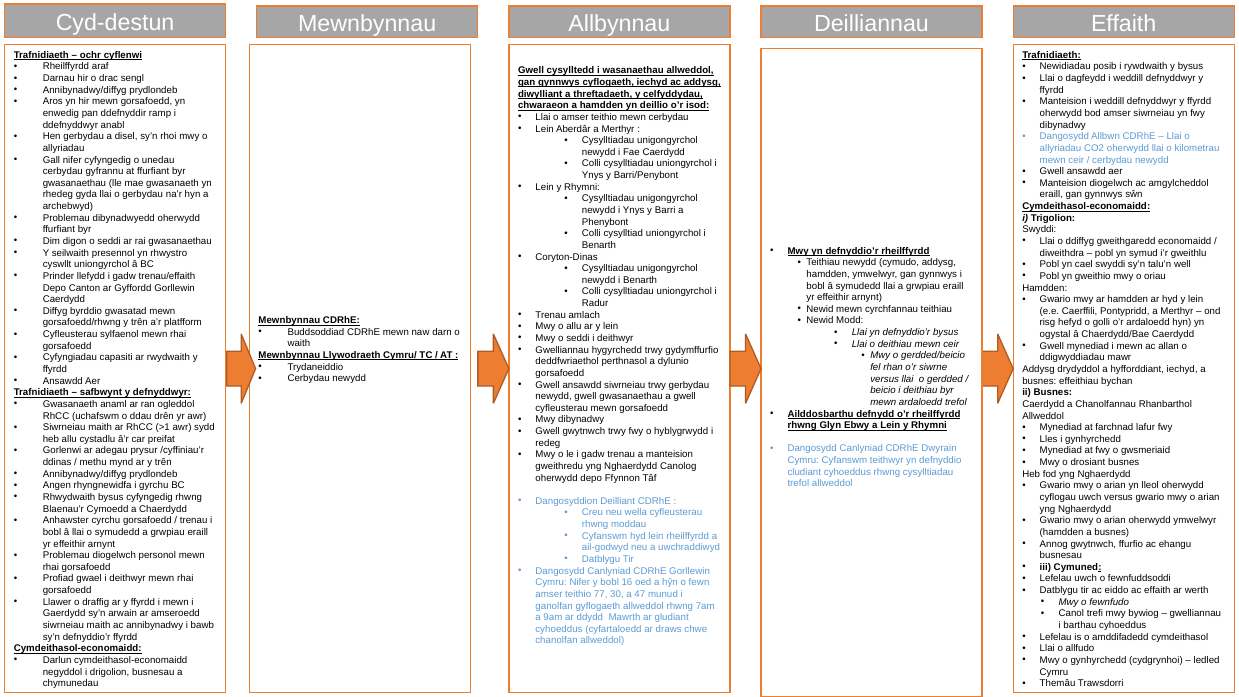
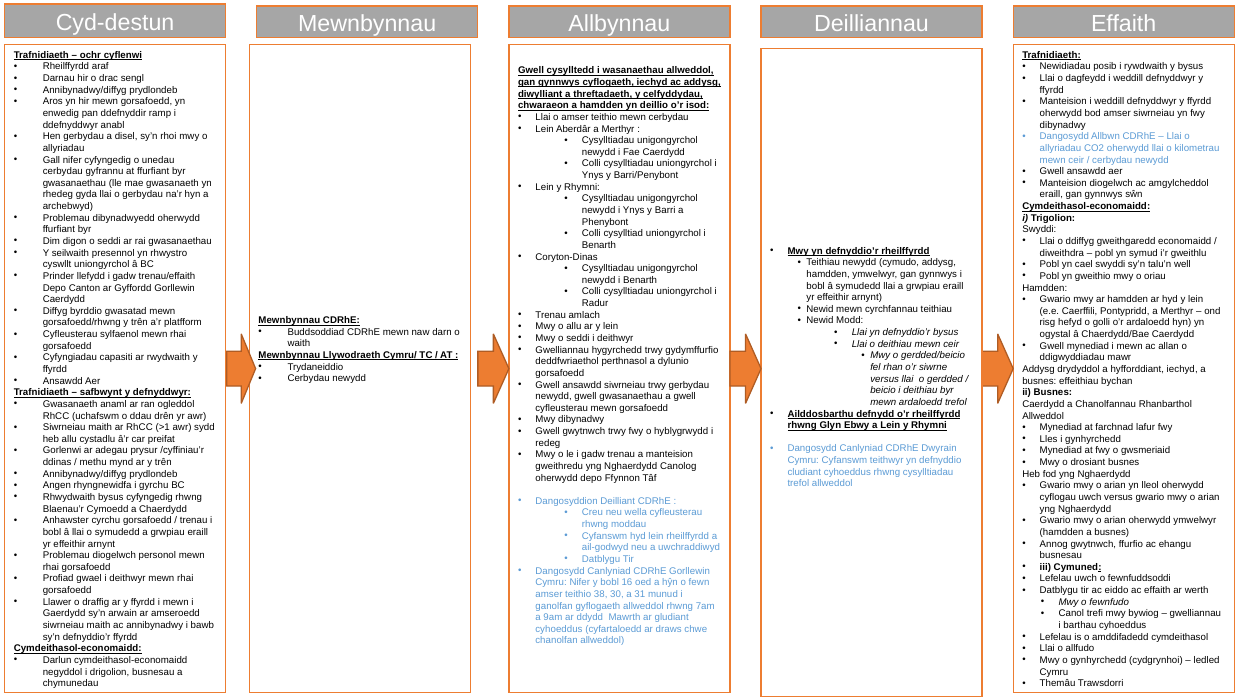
77: 77 -> 38 (601, 594)
47: 47 -> 31 (640, 594)
